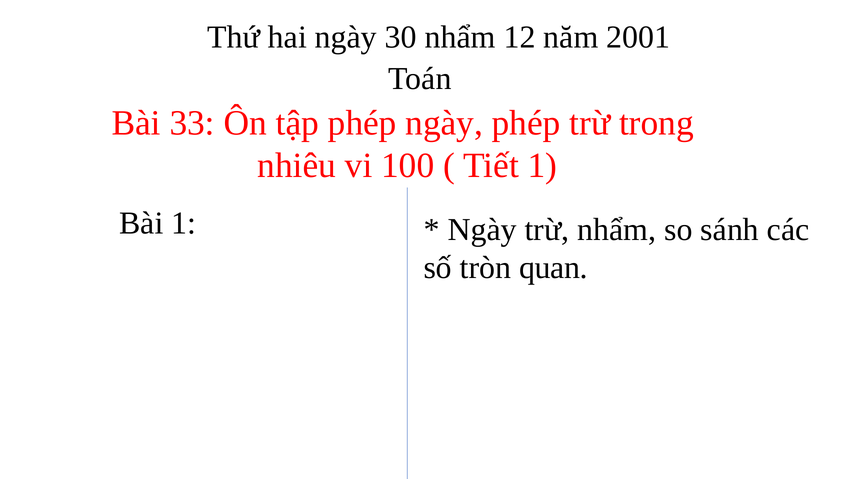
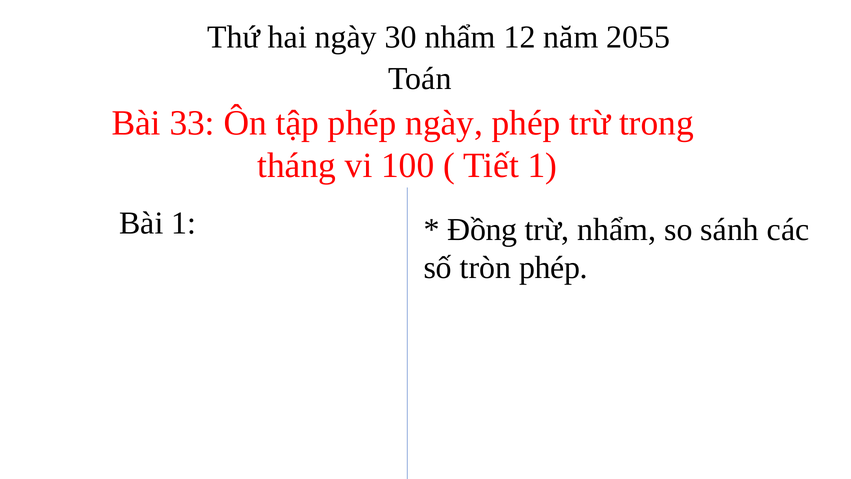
2001: 2001 -> 2055 (638, 37)
nhiêu: nhiêu -> tháng (297, 166)
Ngày: Ngày -> Đồng (482, 229)
tròn quan: quan -> phép (554, 268)
